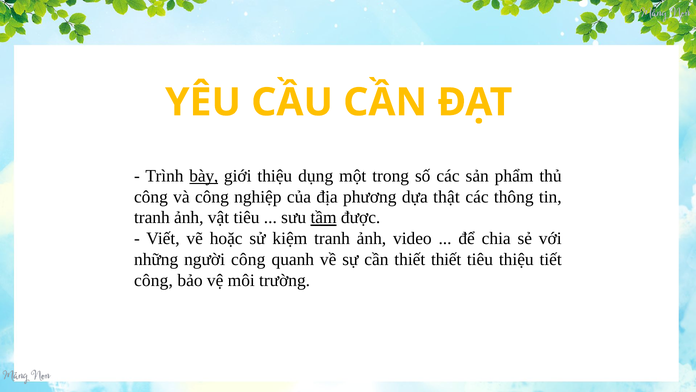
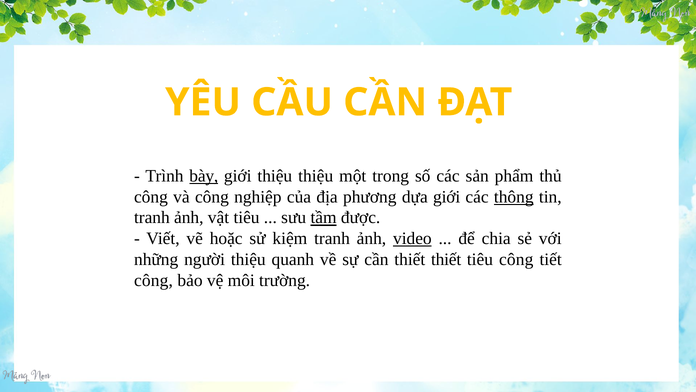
thiệu dụng: dụng -> thiệu (316, 176)
dựa thật: thật -> giới (447, 197)
thông underline: none -> present (514, 197)
video underline: none -> present (412, 238)
người công: công -> thiệu (248, 259)
tiêu thiệu: thiệu -> công (516, 259)
